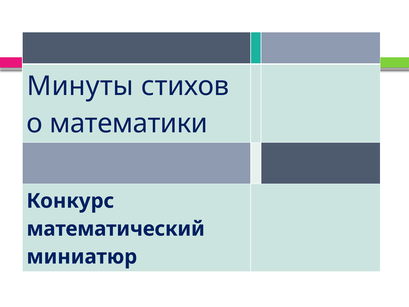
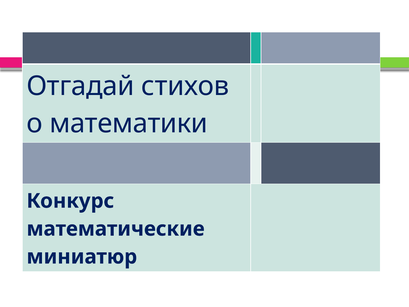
Минуты: Минуты -> Отгадай (80, 86)
математический: математический -> математические (116, 229)
